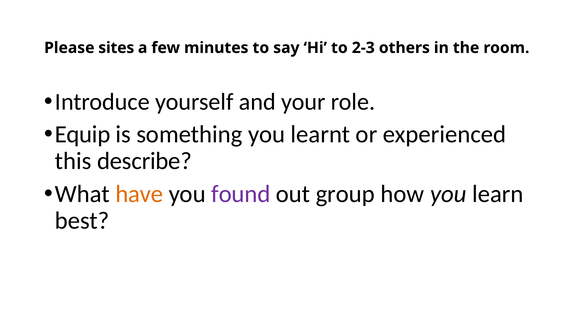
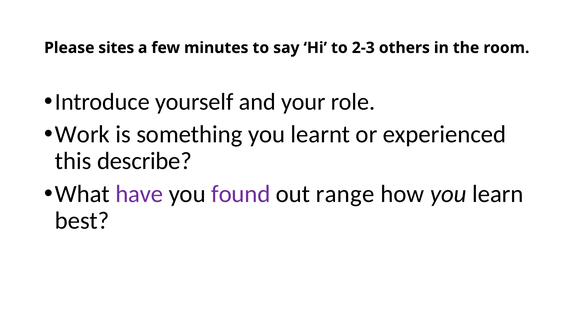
Equip: Equip -> Work (82, 134)
have colour: orange -> purple (139, 194)
group: group -> range (345, 194)
